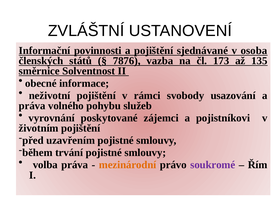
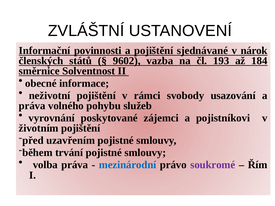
osoba: osoba -> nárok (254, 51)
7876: 7876 -> 9602 (127, 61)
173: 173 -> 193 (221, 61)
135: 135 -> 184 (259, 61)
mezinárodní colour: orange -> blue (128, 165)
